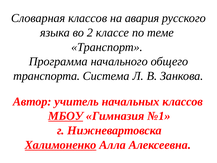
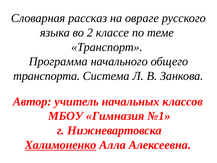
Словарная классов: классов -> рассказ (88, 18)
авария: авария -> овраге (142, 18)
МБОУ underline: present -> none (66, 116)
